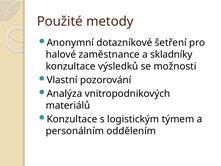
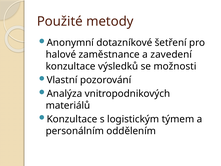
skladníky: skladníky -> zavedení (171, 54)
